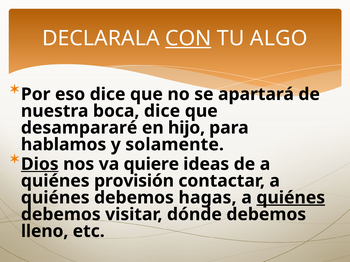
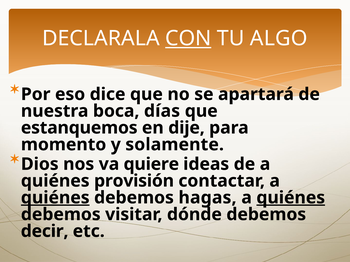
boca dice: dice -> días (162, 111)
desampararé: desampararé -> estanquemos (79, 128)
hijo: hijo -> dije (187, 128)
hablamos: hablamos -> momento (64, 145)
Dios underline: present -> none (40, 164)
quiénes underline: none -> present (55, 198)
lleno: lleno -> decir (45, 232)
